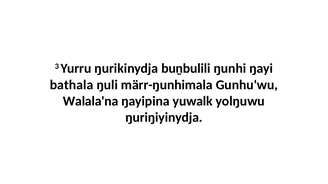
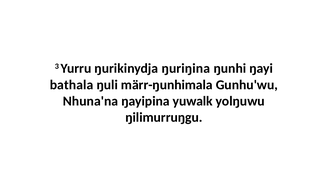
buṉbulili: buṉbulili -> ŋuriŋina (186, 69)
Walala'na: Walala'na -> Nhuna'na (91, 101)
ŋuriŋiyinydja: ŋuriŋiyinydja -> ŋilimurruŋgu (164, 118)
